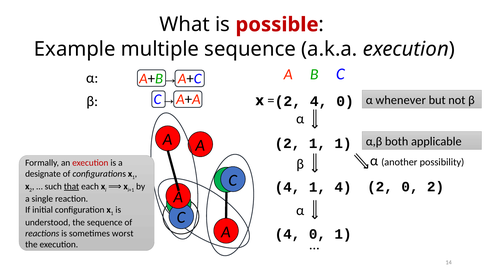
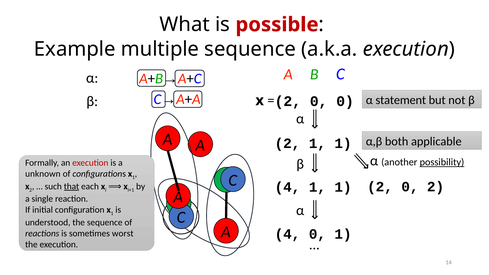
whenever: whenever -> statement (401, 100)
β 2 4: 4 -> 0 (319, 101)
possibility underline: none -> present (442, 162)
designate: designate -> unknown (43, 174)
4 1 4: 4 -> 1 (343, 187)
